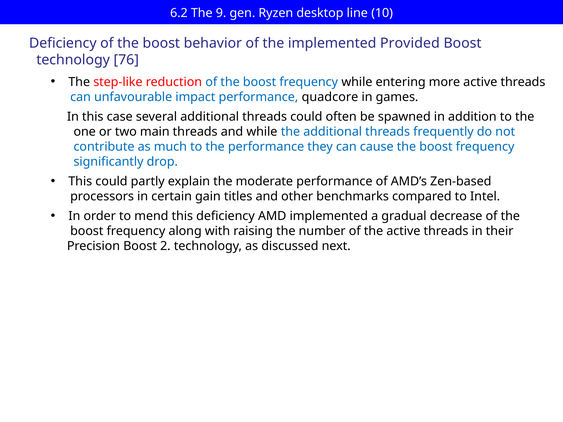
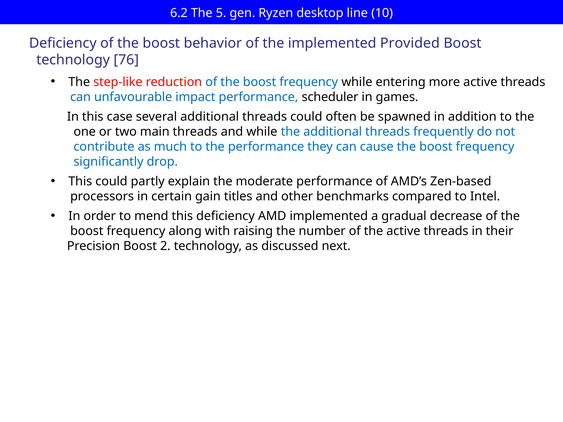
9: 9 -> 5 (221, 13)
quadcore: quadcore -> scheduler (330, 97)
